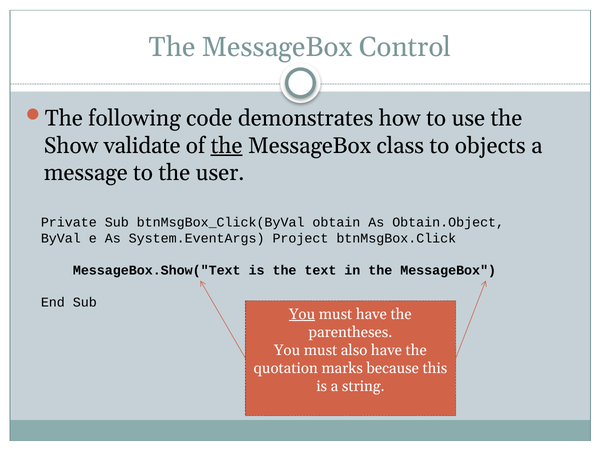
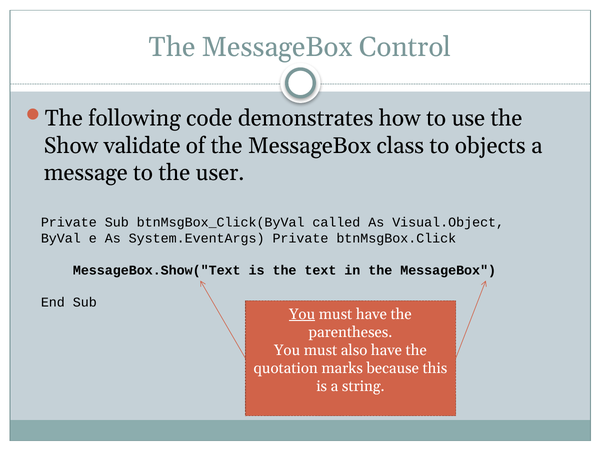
the underline: present -> none (227, 146)
obtain: obtain -> called (336, 222)
Obtain.Object: Obtain.Object -> Visual.Object (448, 222)
System.EventArgs Project: Project -> Private (300, 238)
